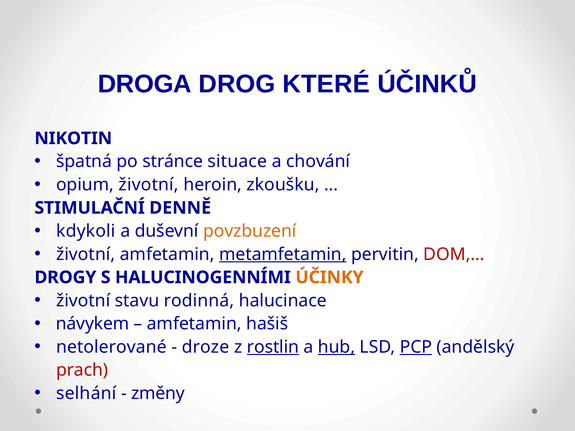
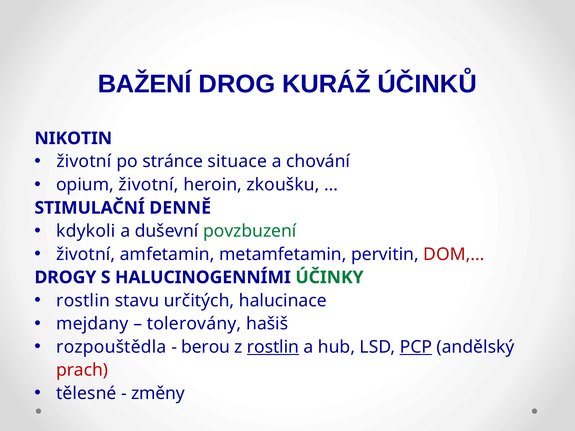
DROGA: DROGA -> BAŽENÍ (145, 84)
KTERÉ: KTERÉ -> KURÁŽ (326, 84)
špatná: špatná -> životní (84, 162)
povzbuzení colour: orange -> green (250, 231)
metamfetamin underline: present -> none (283, 254)
ÚČINKY colour: orange -> green (329, 278)
životní: životní -> rostlin (83, 301)
rodinná: rodinná -> určitých (199, 301)
návykem: návykem -> mejdany (92, 324)
amfetamin: amfetamin -> tolerovány (194, 324)
netolerované: netolerované -> rozpouštědla (111, 347)
droze: droze -> berou (206, 347)
hub underline: present -> none (337, 347)
selhání: selhání -> tělesné (86, 393)
